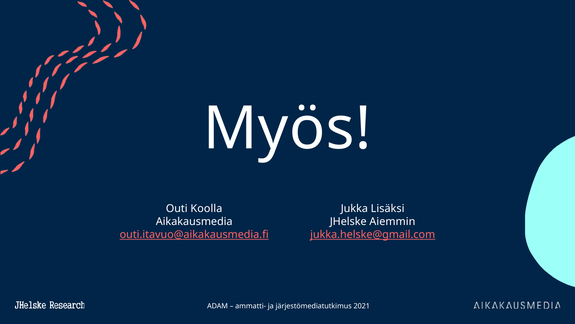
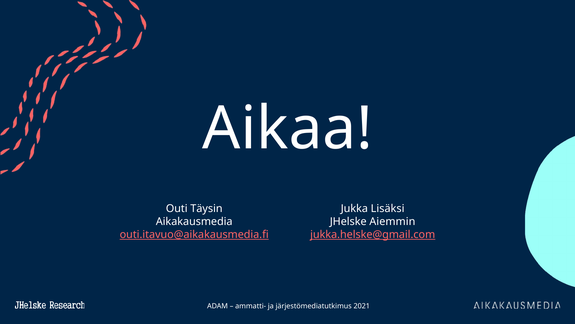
Myös: Myös -> Aikaa (287, 128)
Koolla: Koolla -> Täysin (206, 208)
